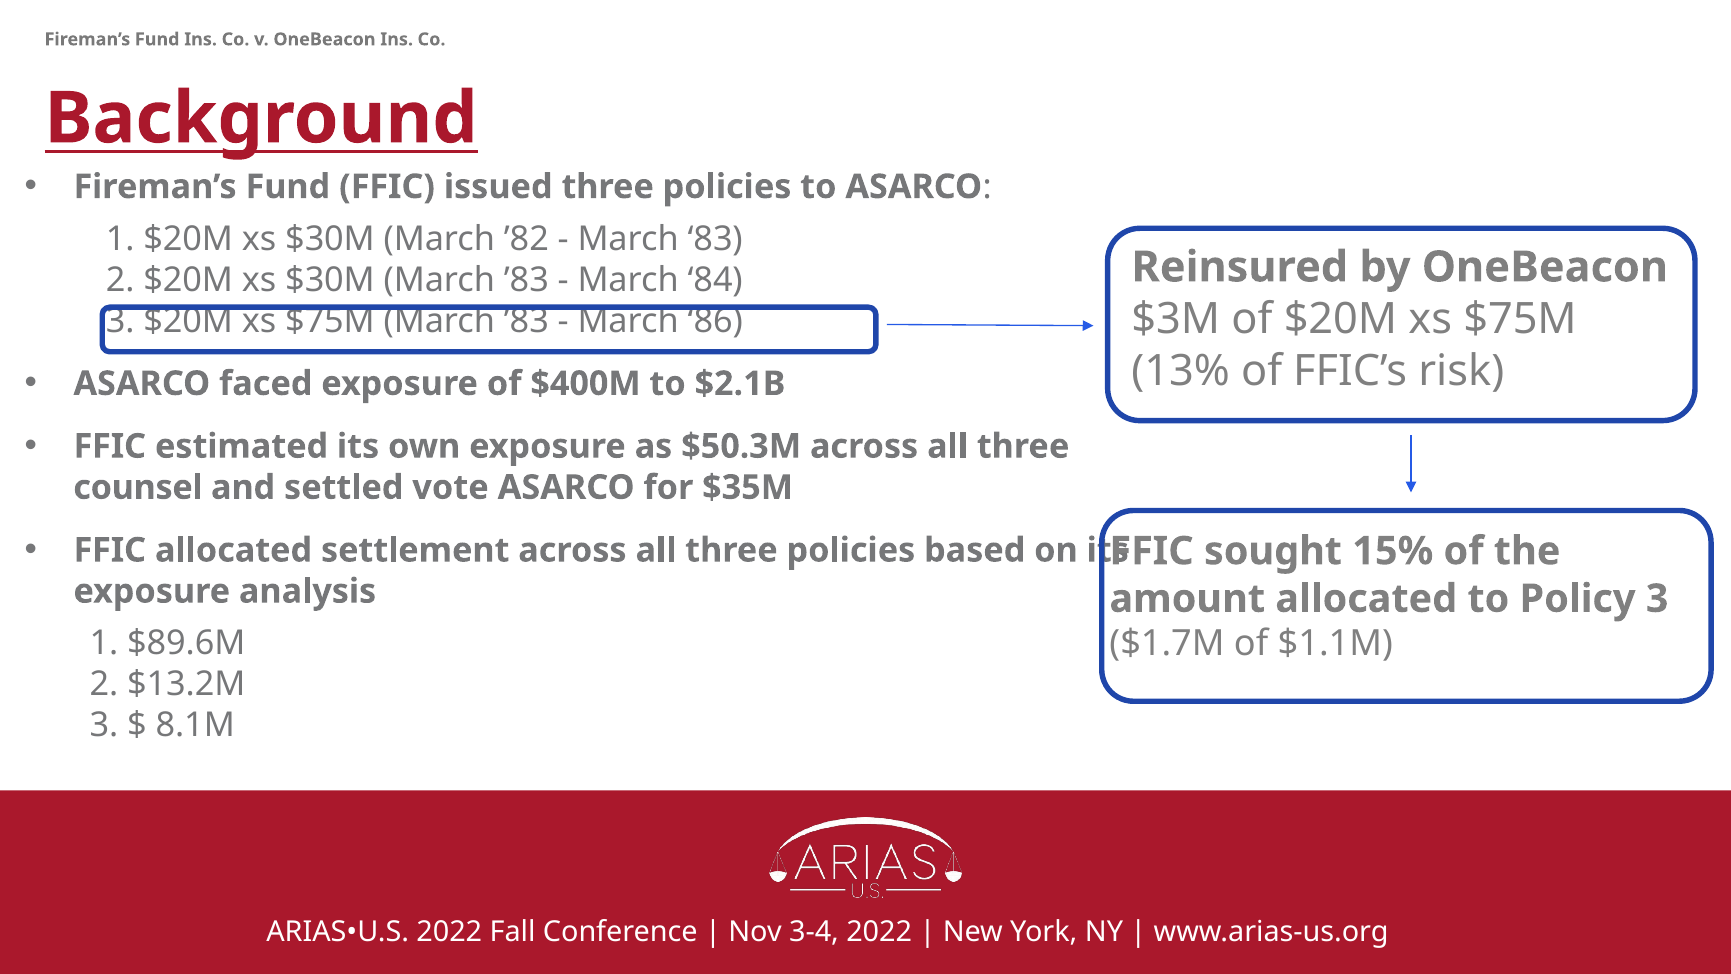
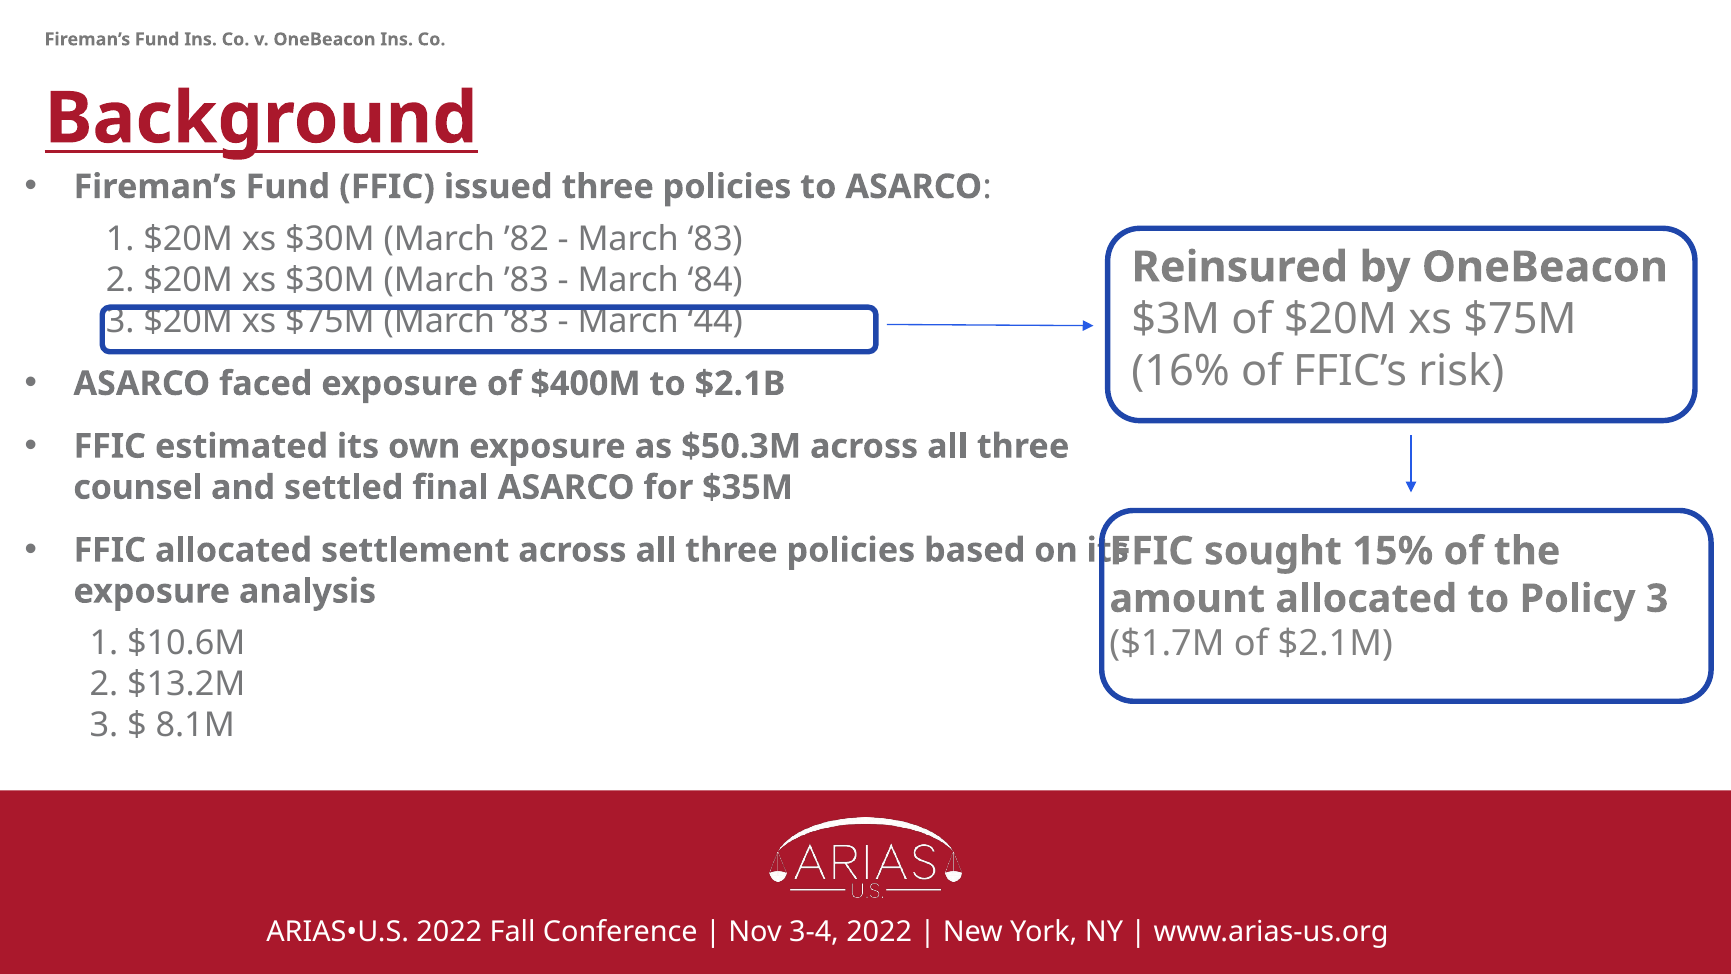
86: 86 -> 44 (715, 321)
13%: 13% -> 16% (1181, 371)
vote: vote -> final (451, 487)
$89.6M: $89.6M -> $10.6M (186, 643)
$1.1M: $1.1M -> $2.1M (1335, 644)
